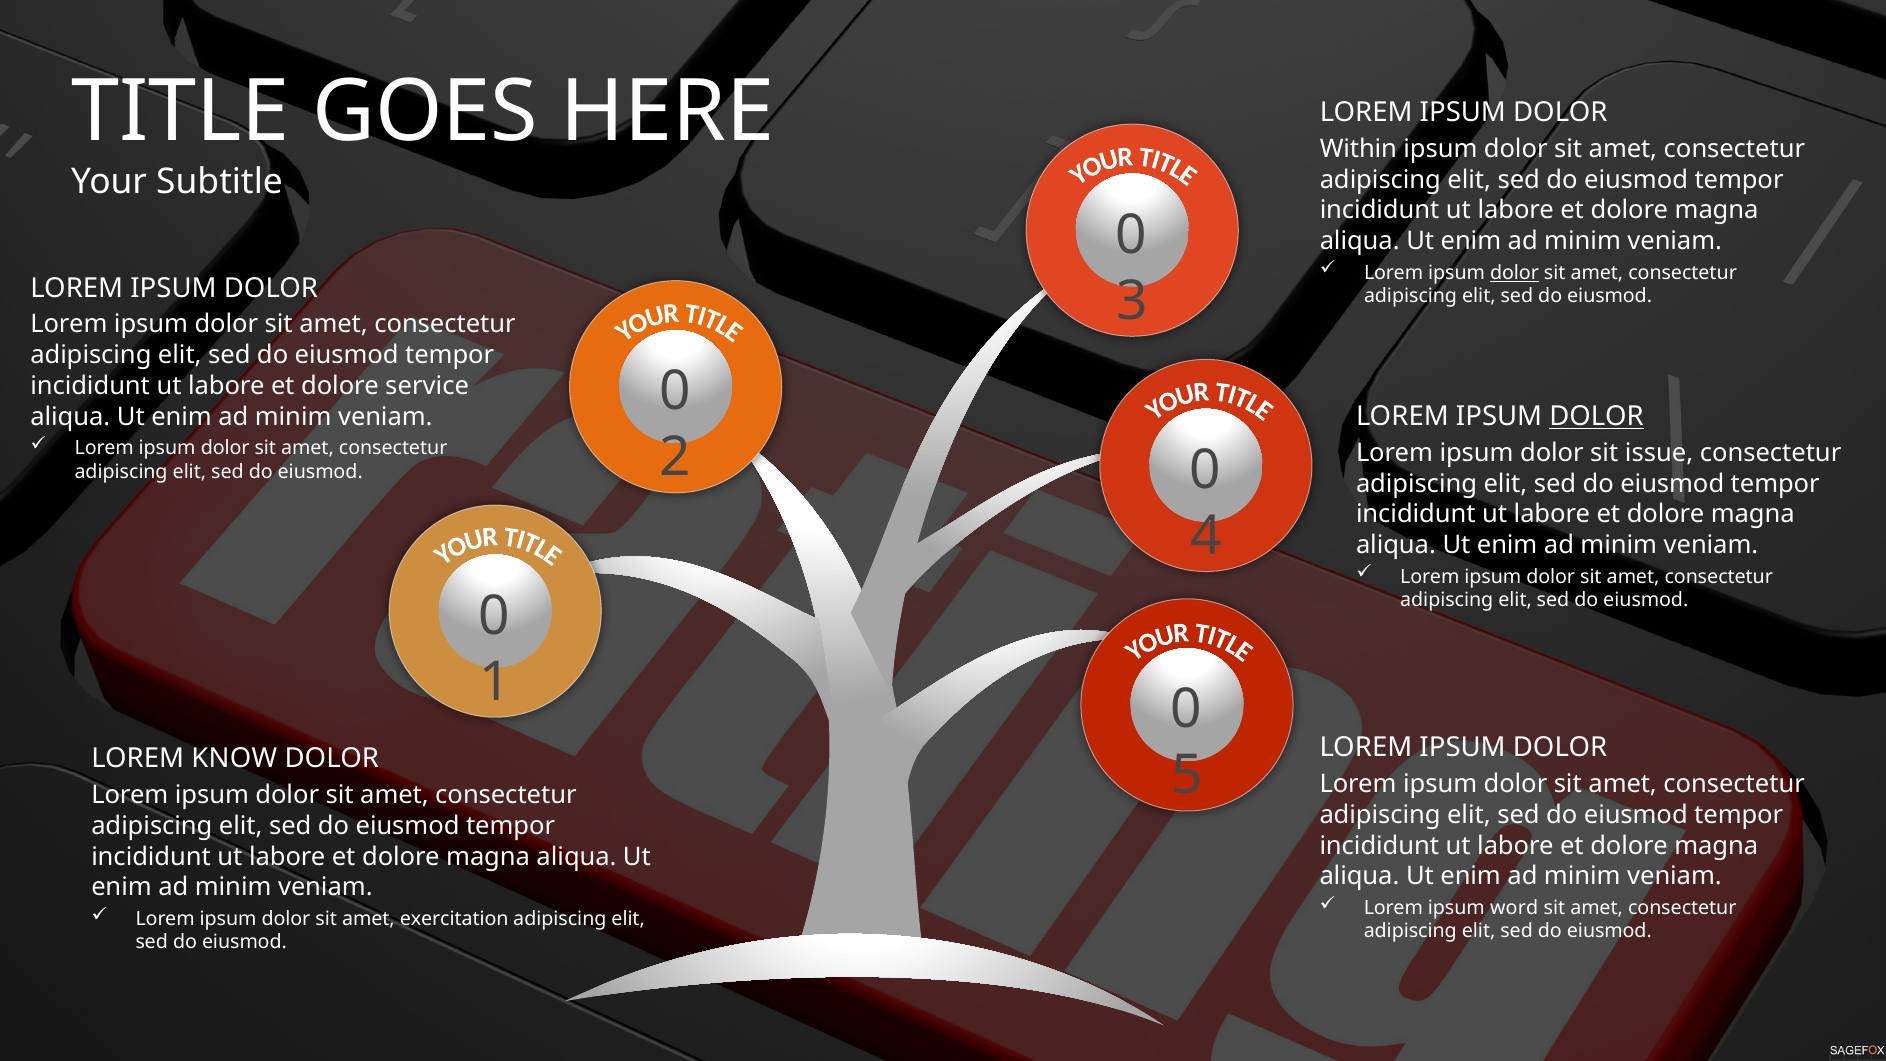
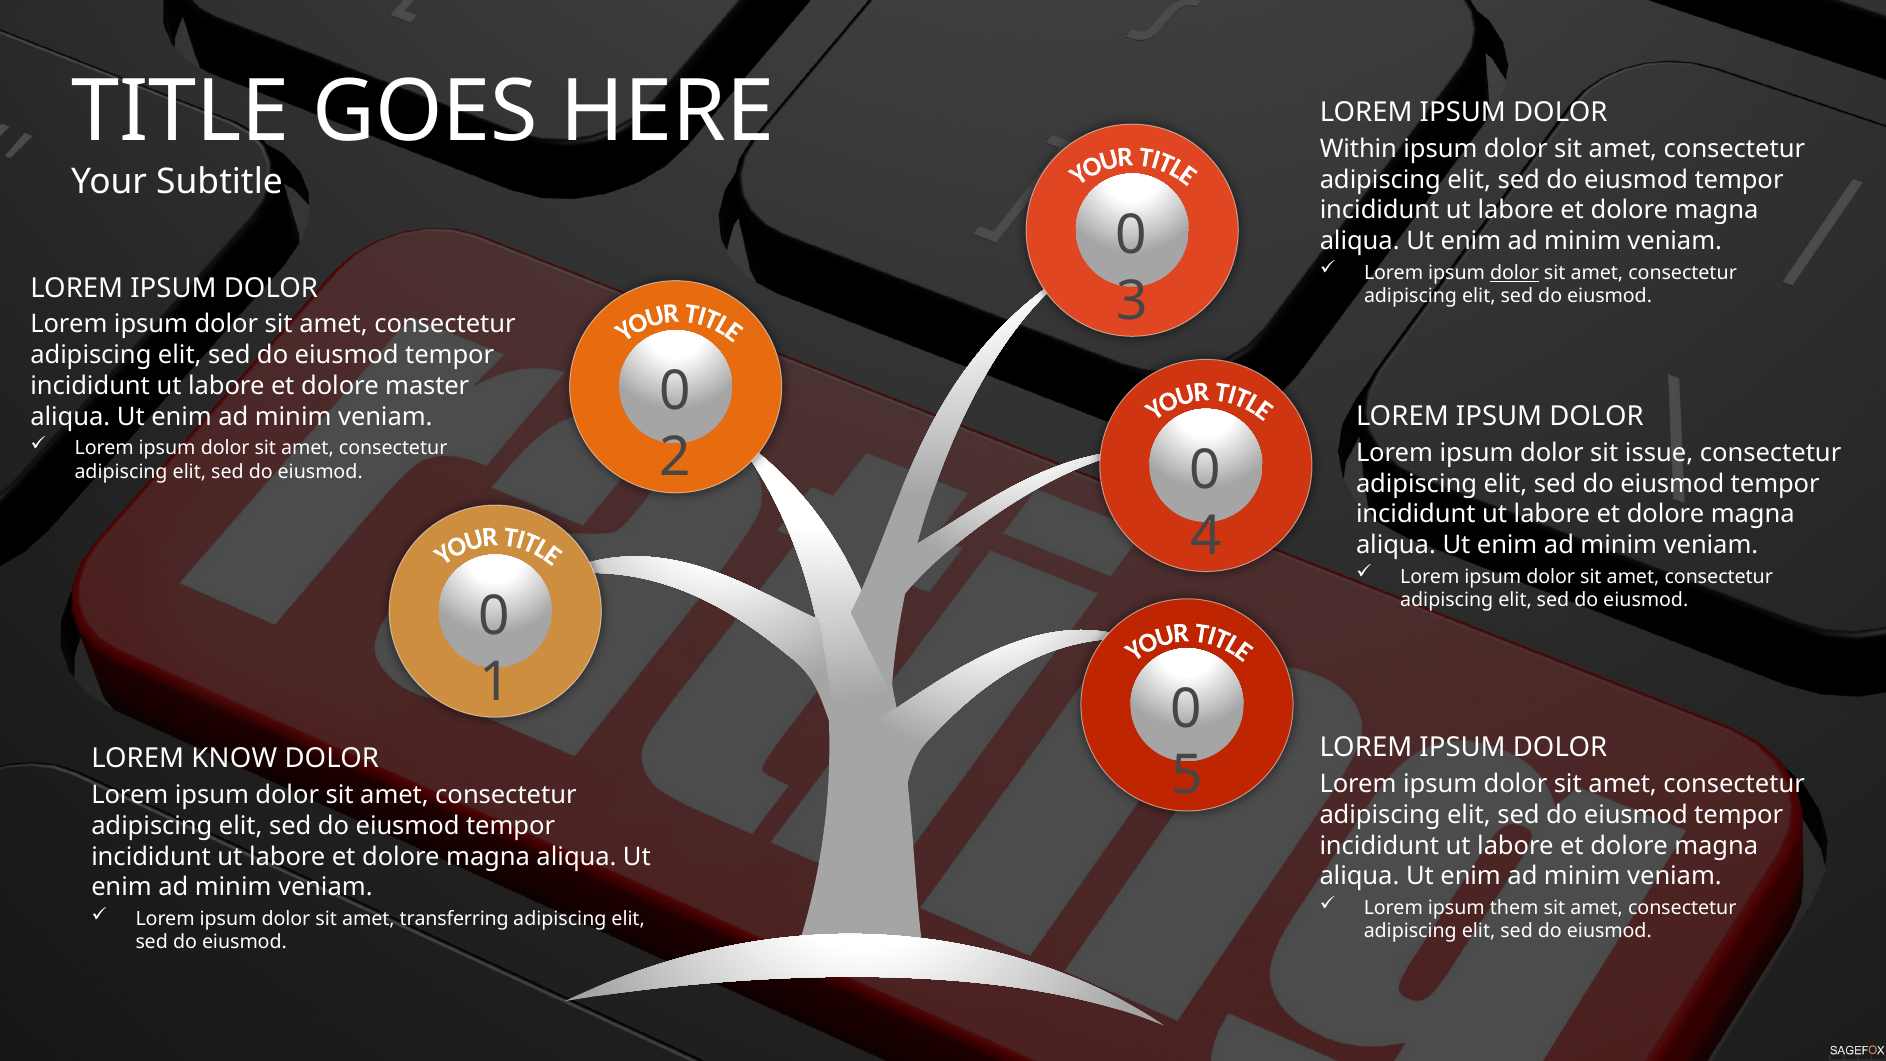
service: service -> master (427, 386)
DOLOR underline: present -> none (1597, 417)
word: word -> them (1514, 908)
exercitation: exercitation -> transferring (454, 919)
